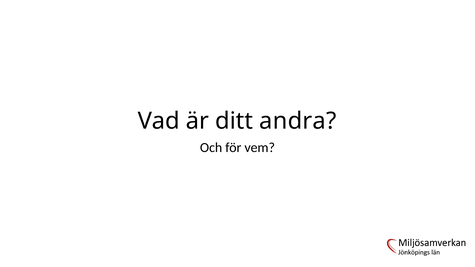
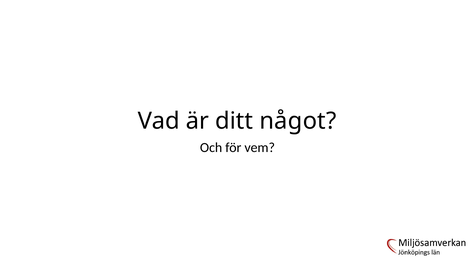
andra: andra -> något (298, 121)
